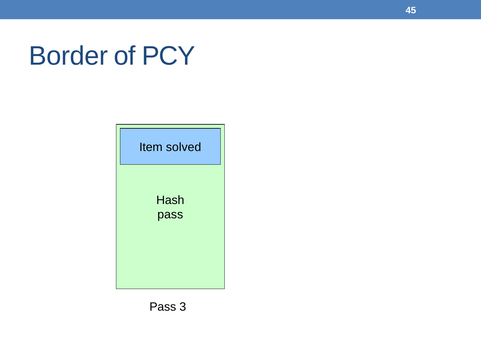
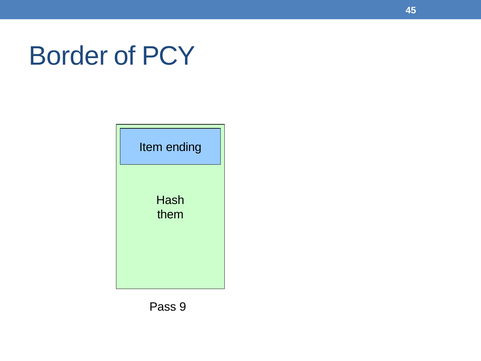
solved: solved -> ending (184, 147)
pass: pass -> them (170, 214)
3: 3 -> 9 (183, 307)
